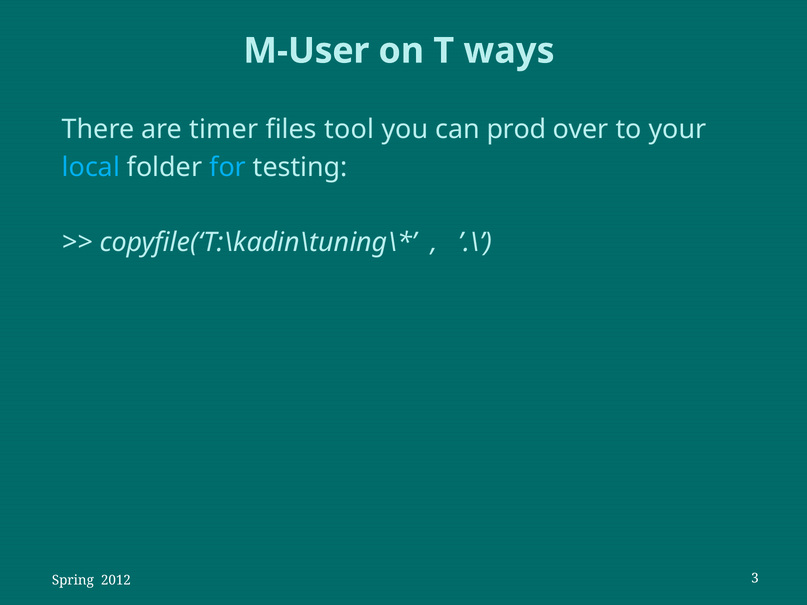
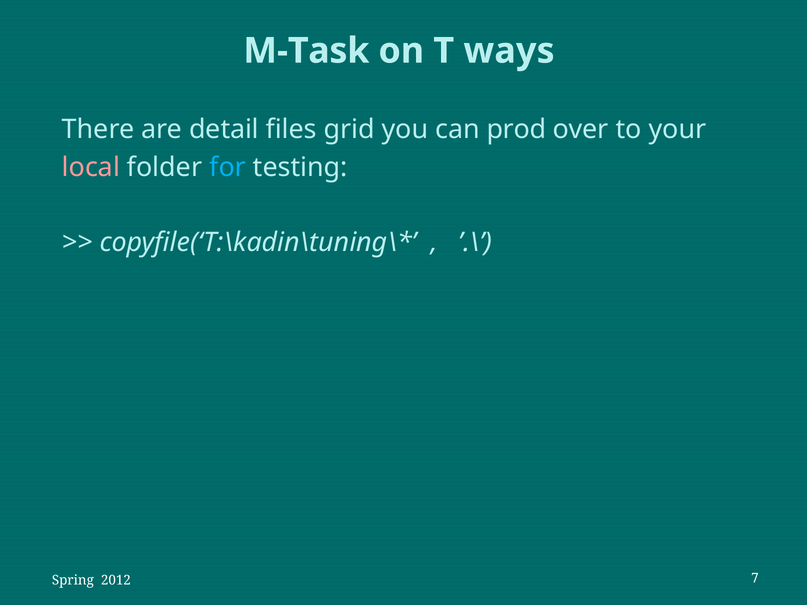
M-User: M-User -> M-Task (306, 51)
timer: timer -> detail (224, 130)
tool: tool -> grid (349, 130)
local colour: light blue -> pink (91, 167)
3: 3 -> 7 (755, 578)
